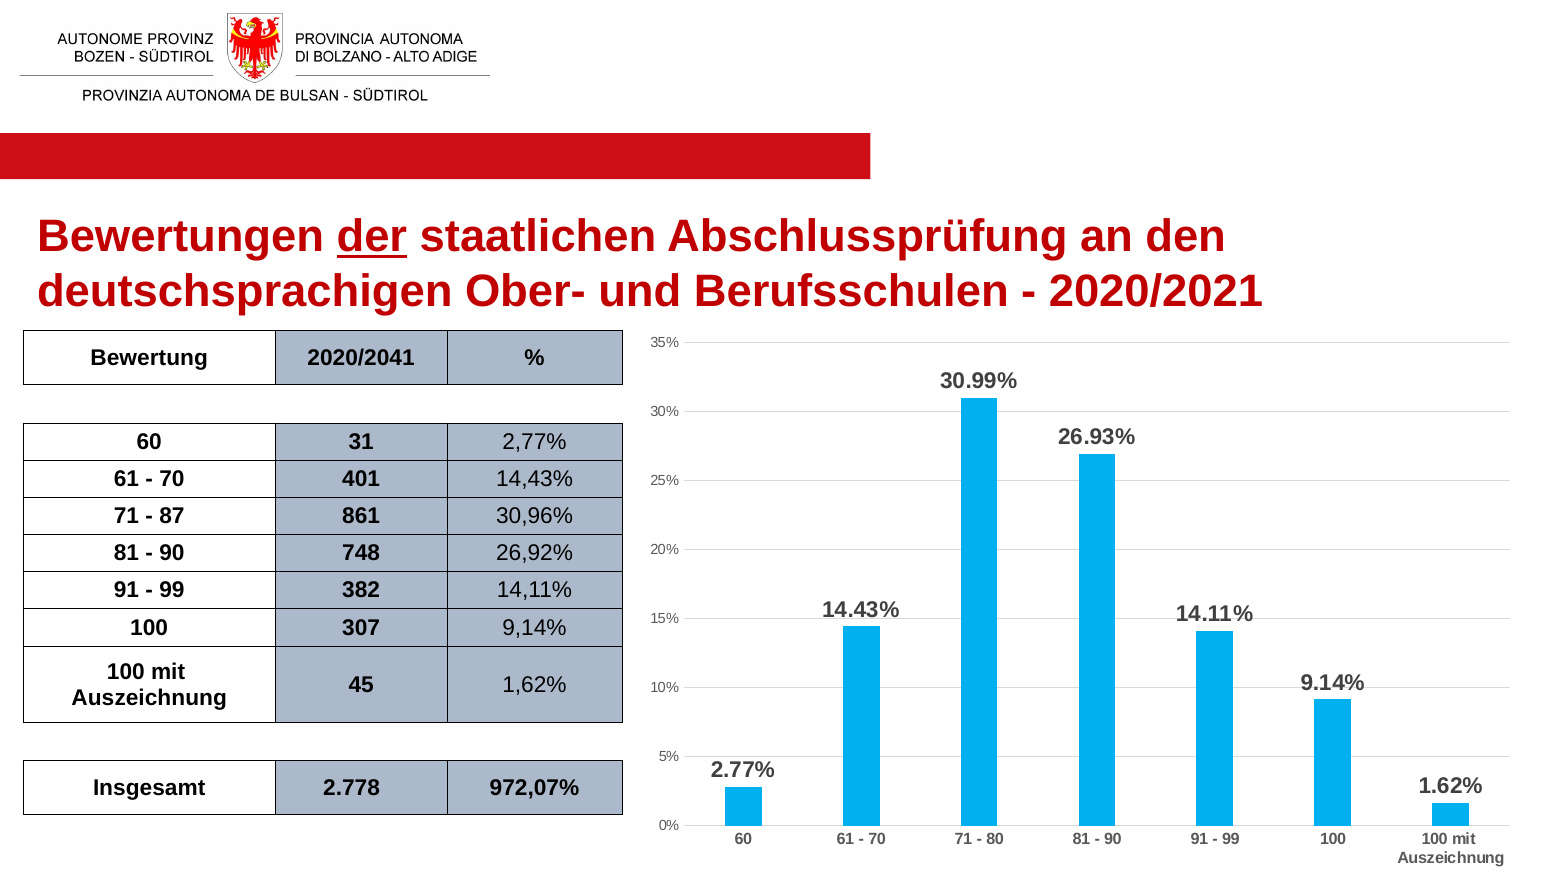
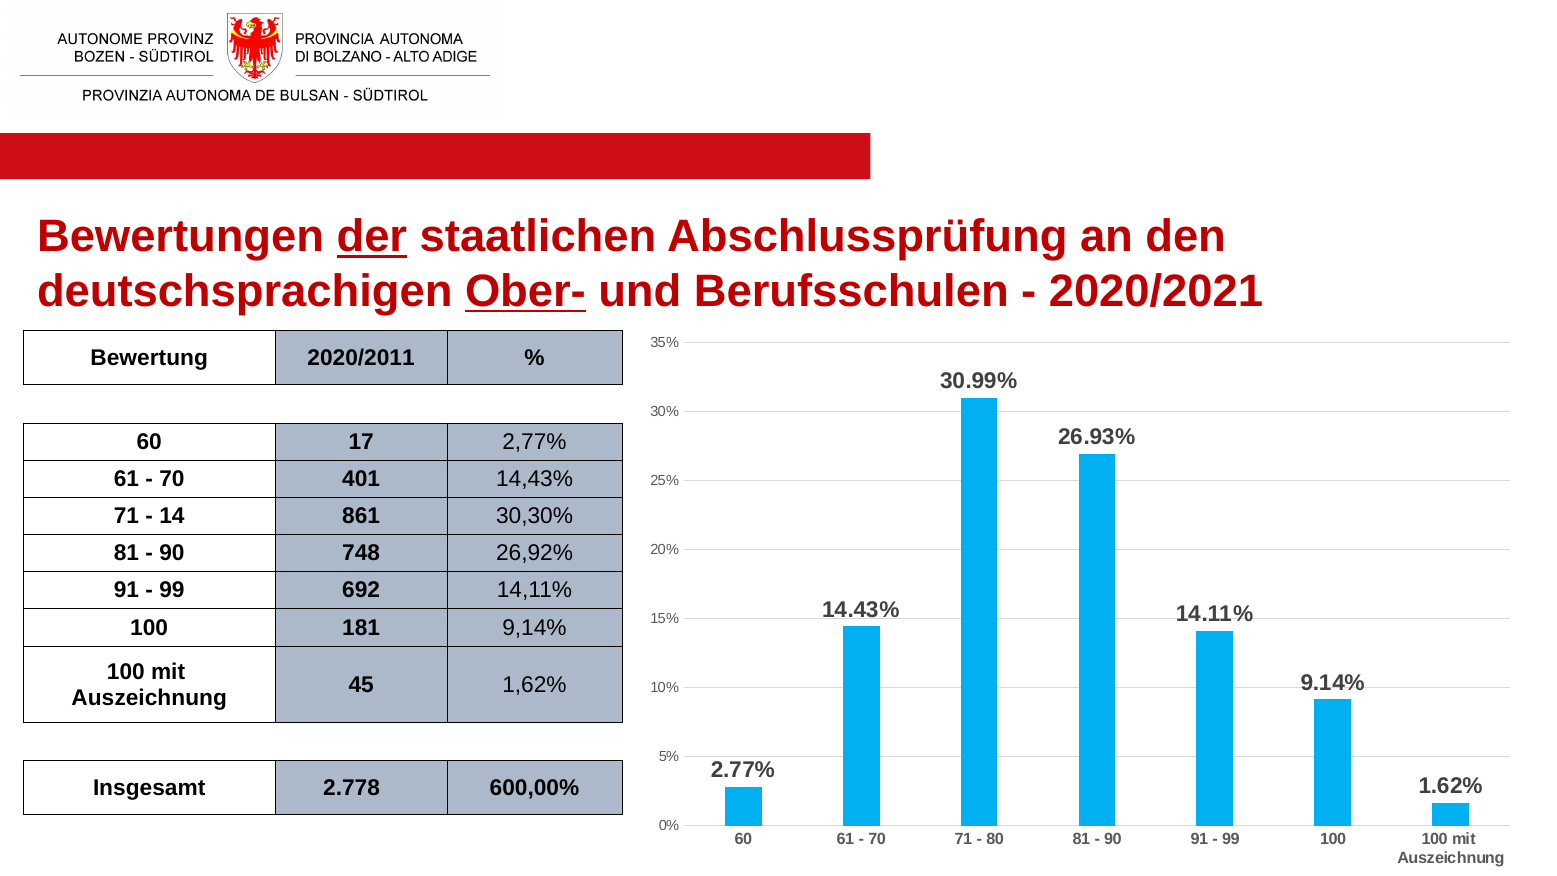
Ober- underline: none -> present (525, 291)
2020/2041: 2020/2041 -> 2020/2011 (361, 358)
31: 31 -> 17 (361, 442)
87: 87 -> 14 (172, 516)
30,96%: 30,96% -> 30,30% (534, 516)
382: 382 -> 692 (361, 590)
307: 307 -> 181 (361, 628)
972,07%: 972,07% -> 600,00% (534, 788)
